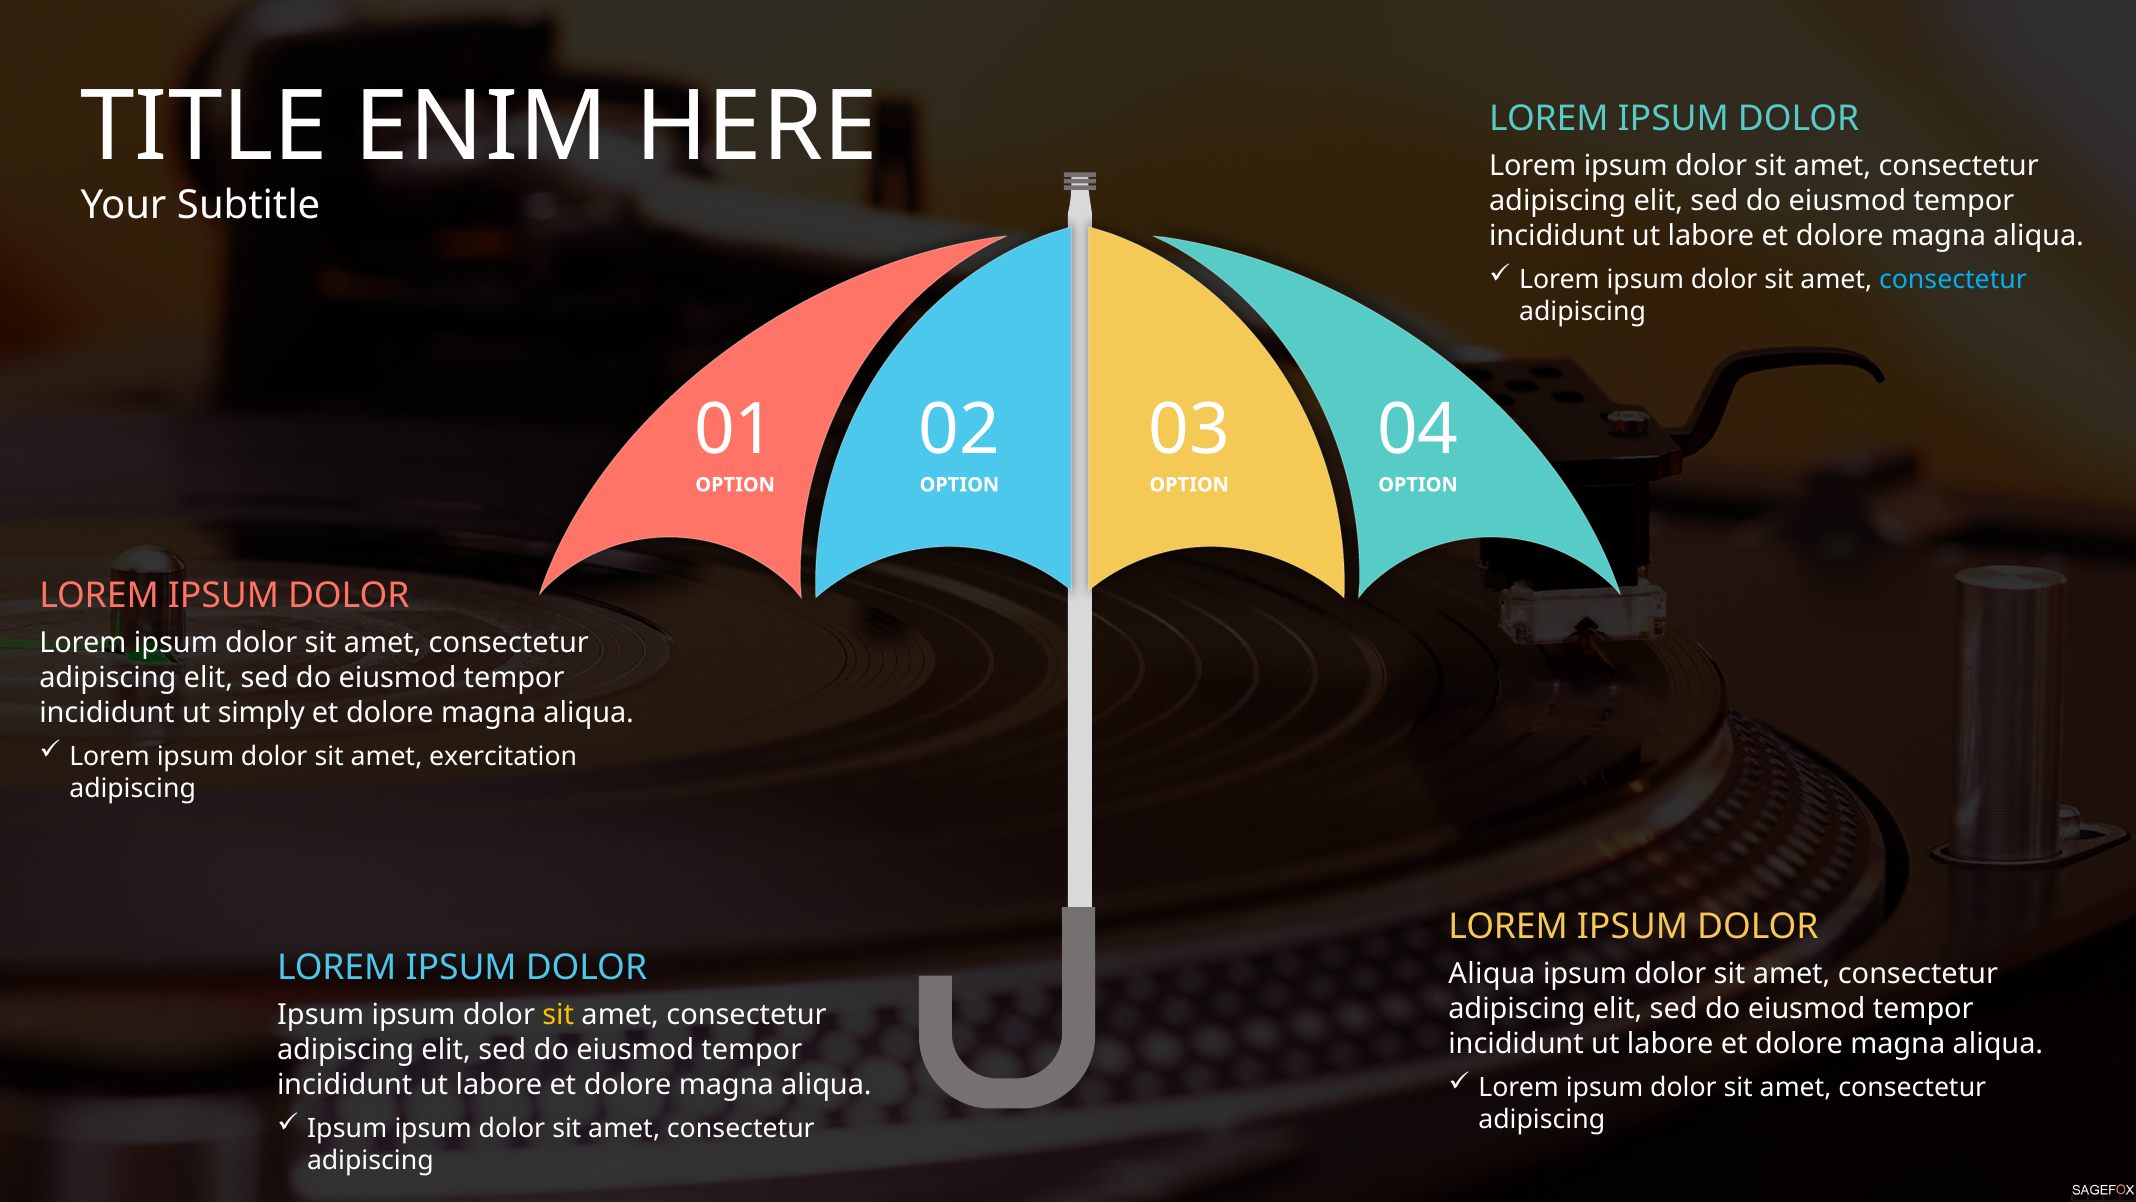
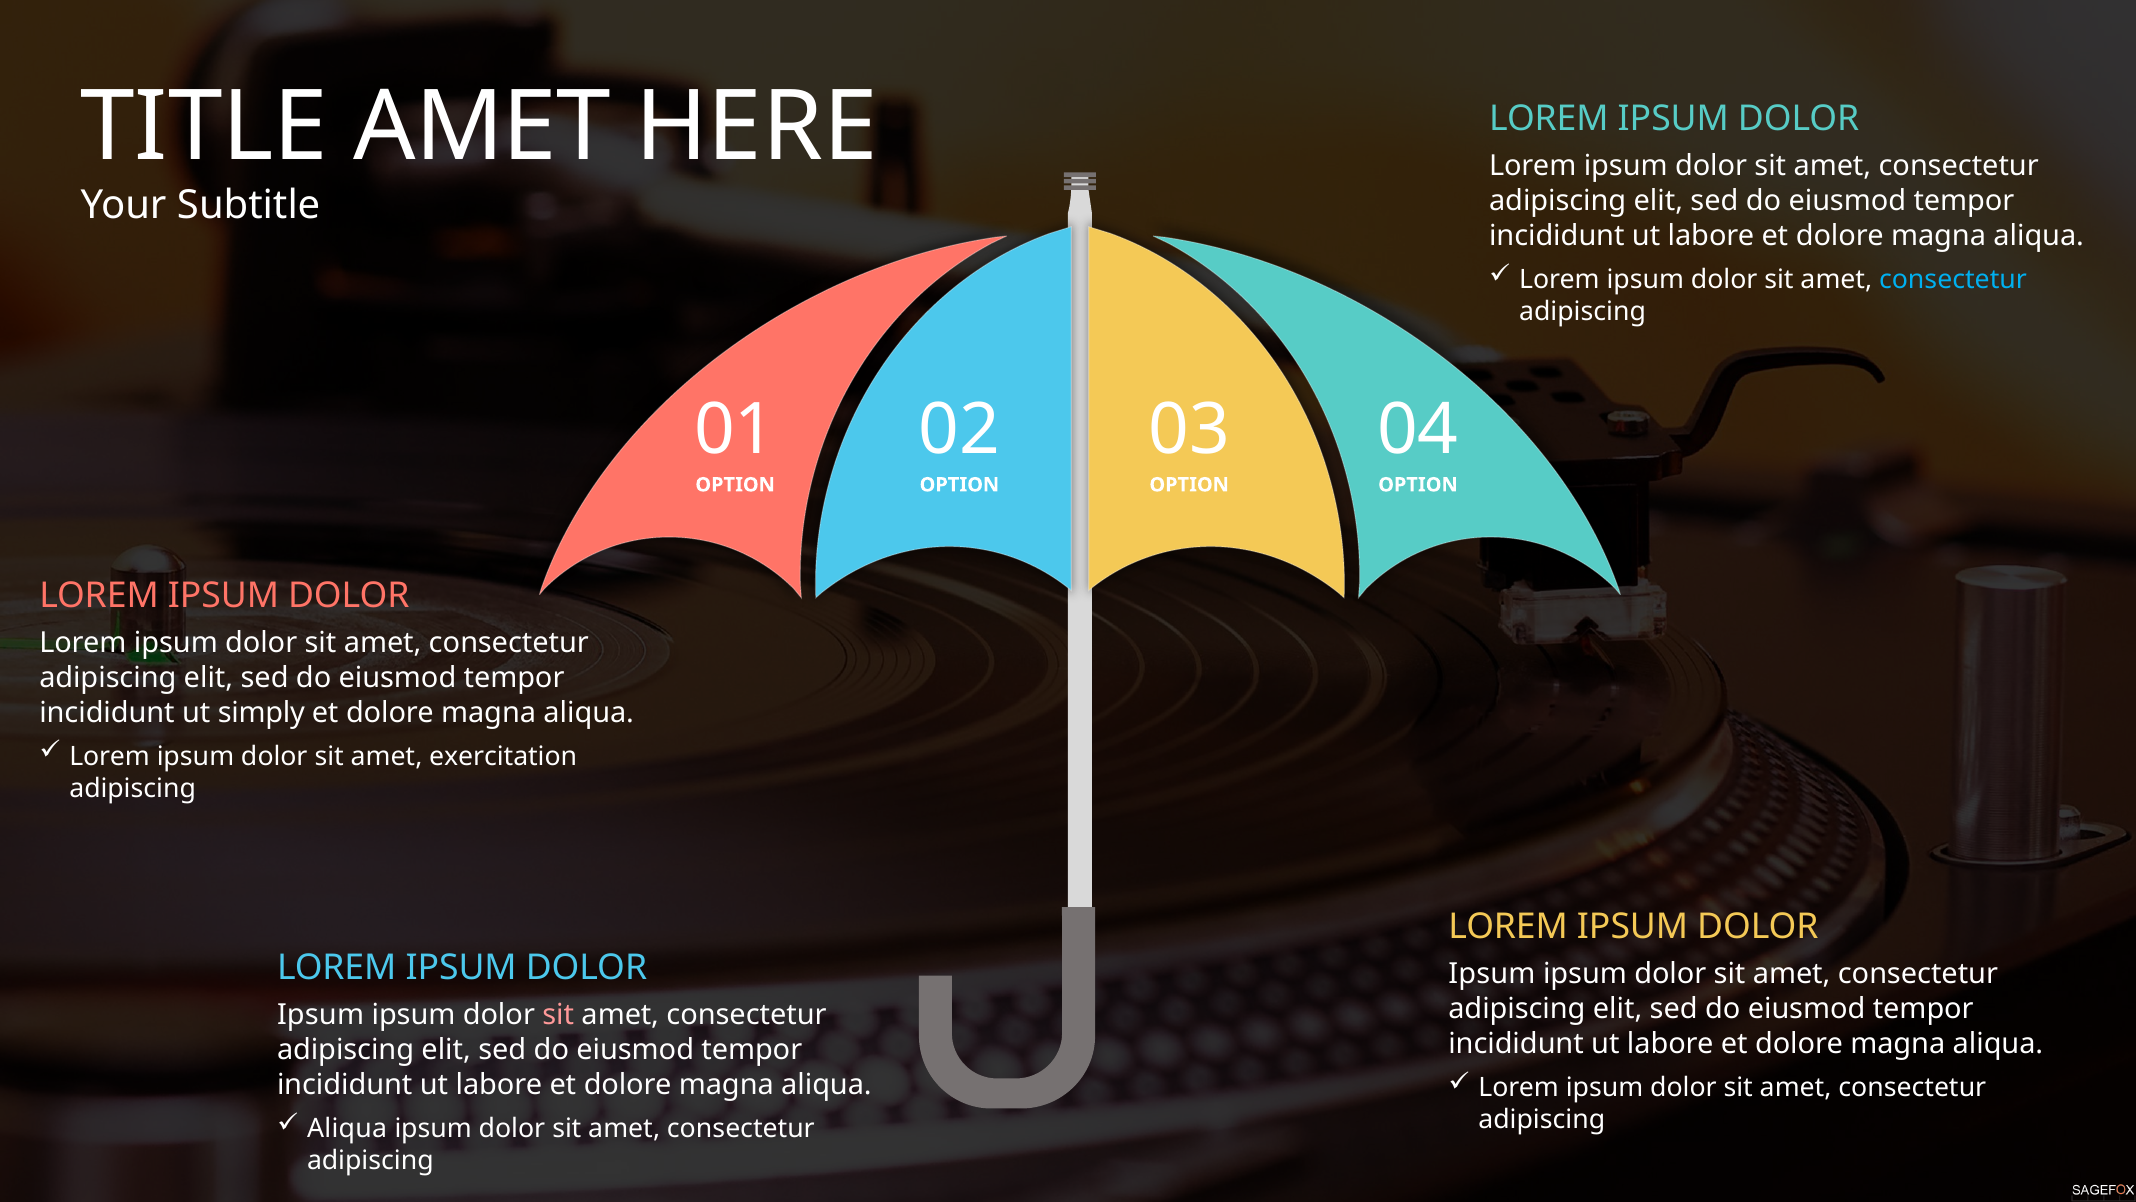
TITLE ENIM: ENIM -> AMET (482, 127)
Aliqua: Aliqua -> Ipsum (1492, 974)
sit colour: yellow -> pink (558, 1015)
Ipsum: Ipsum -> Aliqua (347, 1128)
